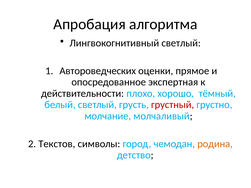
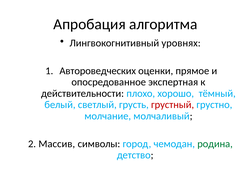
Лингвокогнитивный светлый: светлый -> уровнях (181, 43)
Текстов: Текстов -> Массив (57, 144)
родина colour: orange -> green (215, 144)
